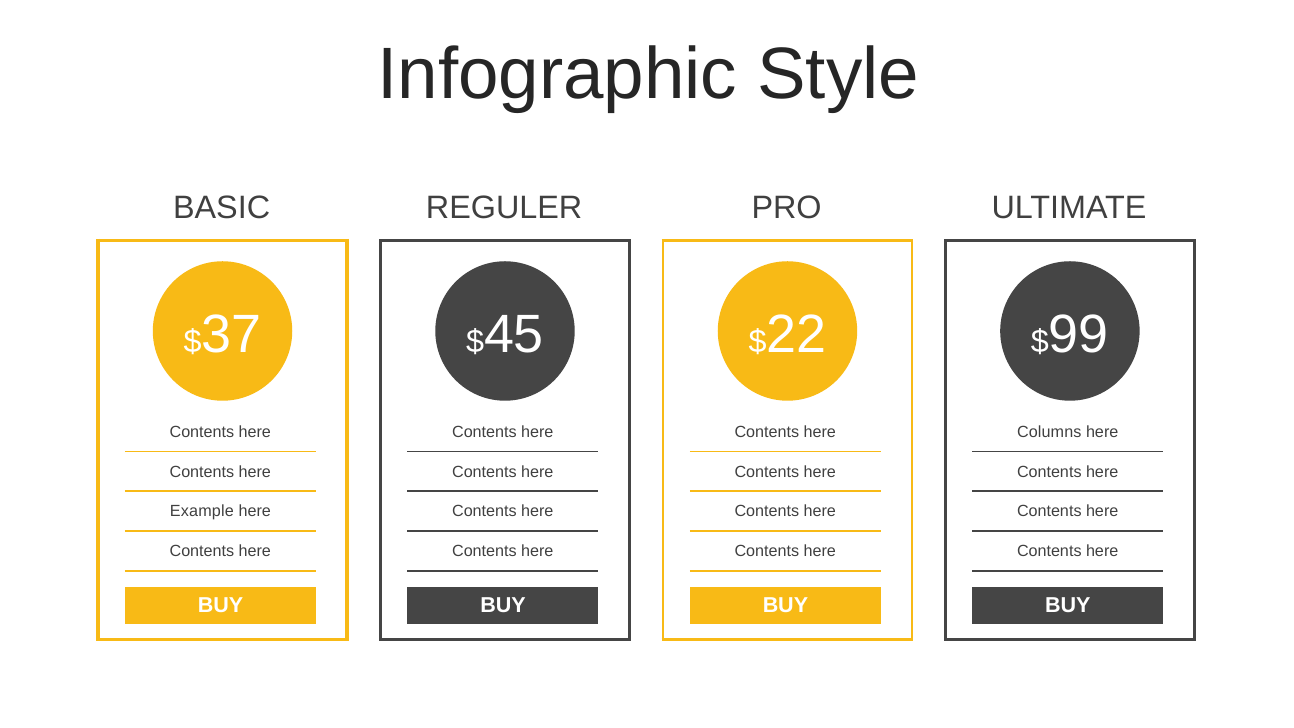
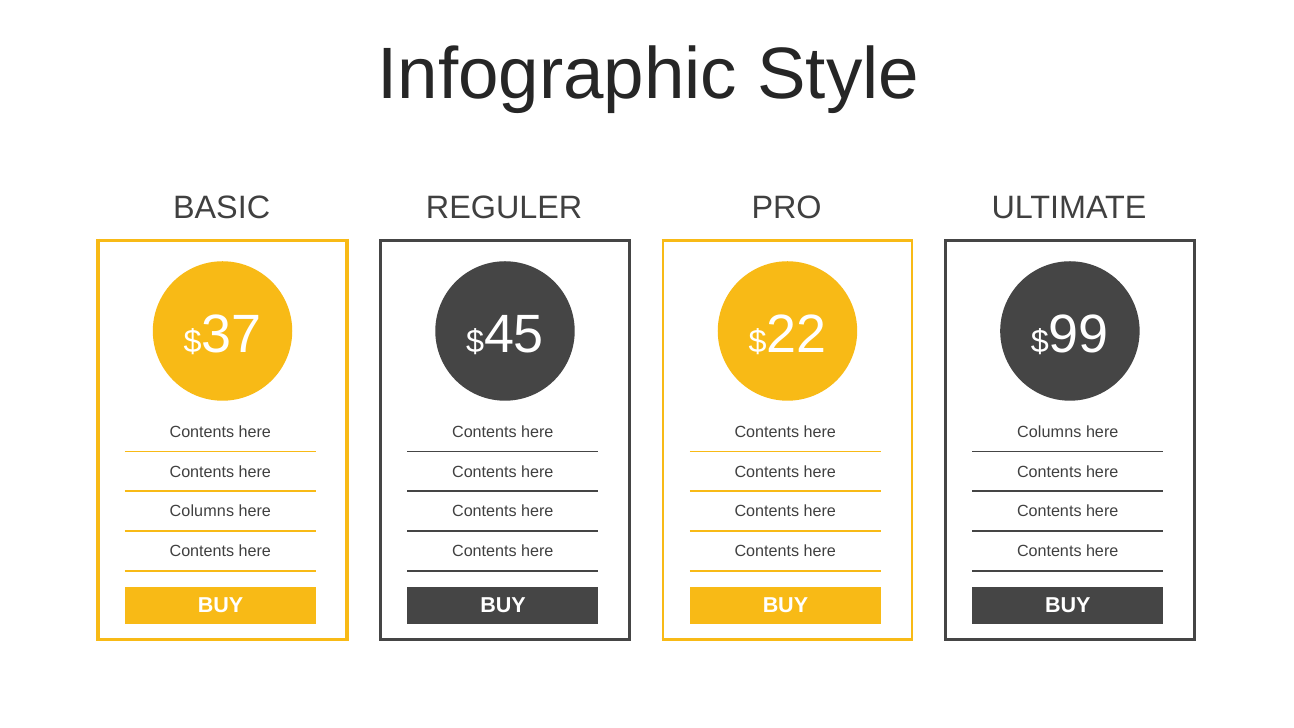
Example: Example -> Columns (202, 511)
